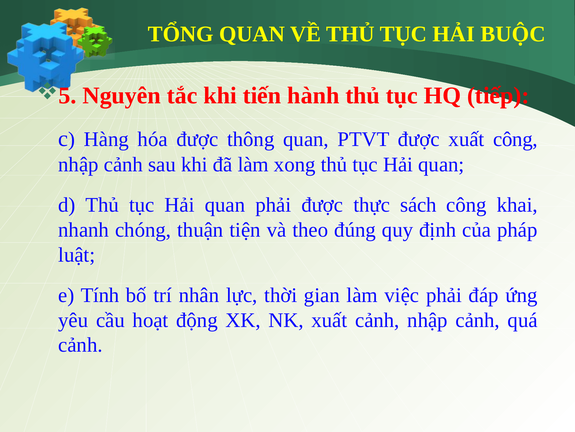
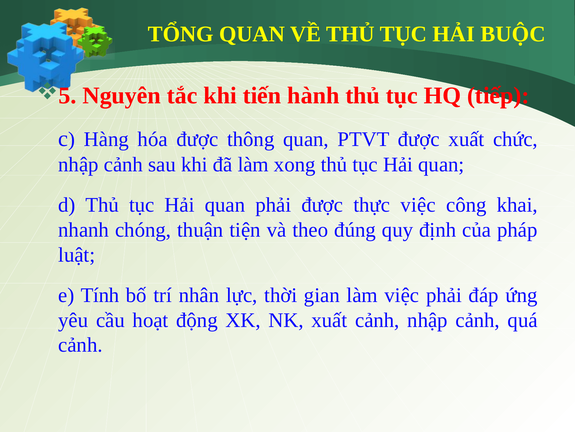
xuất công: công -> chức (515, 139)
thực sách: sách -> việc (418, 205)
